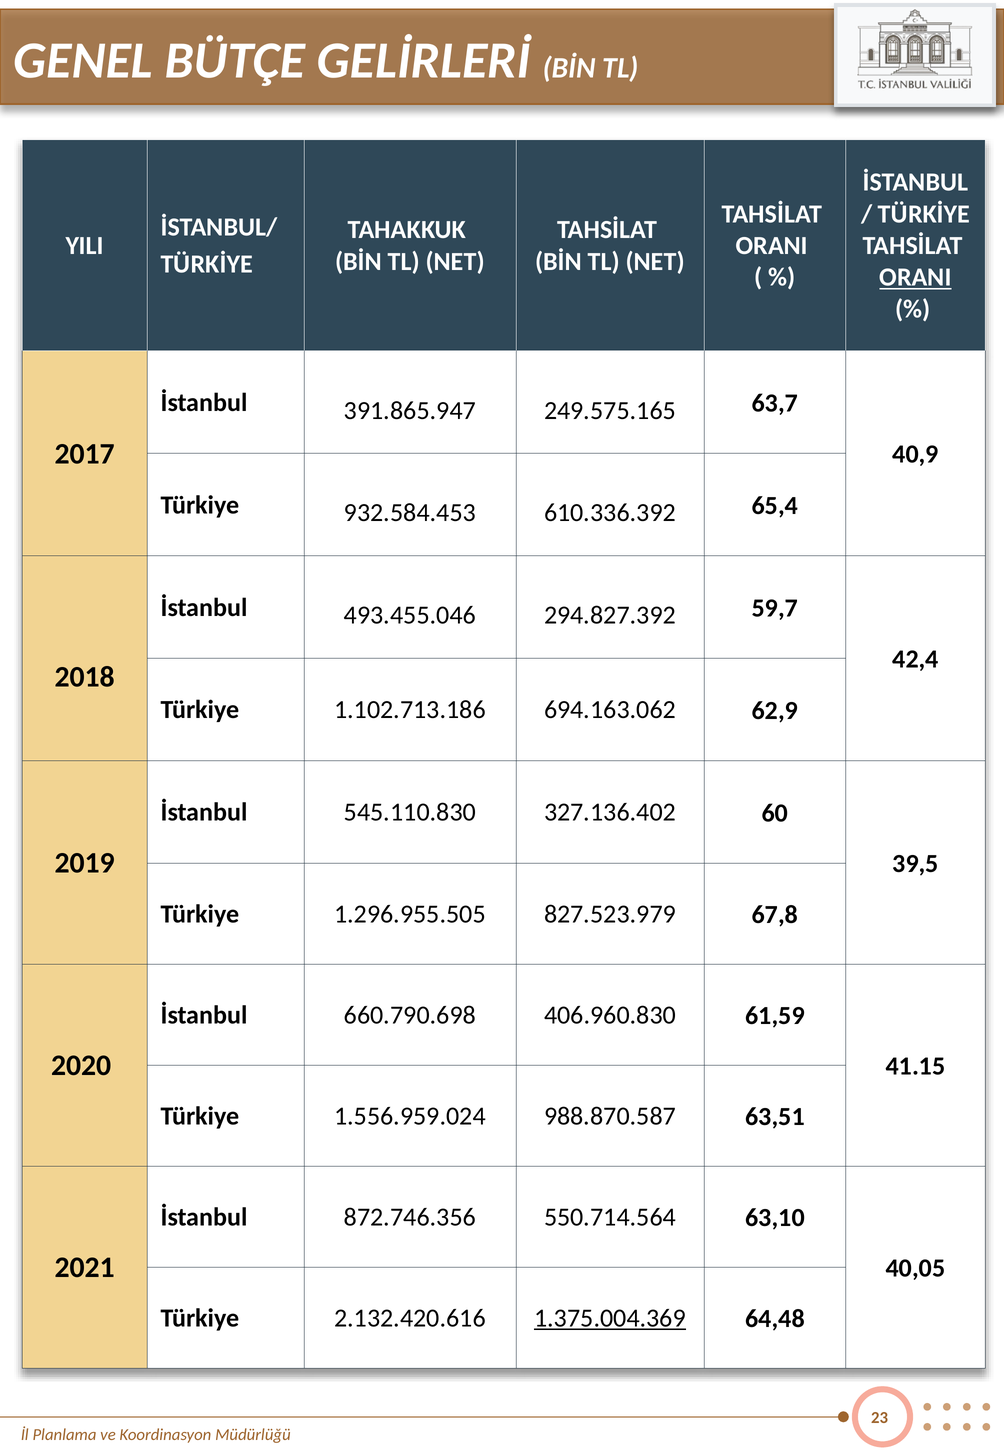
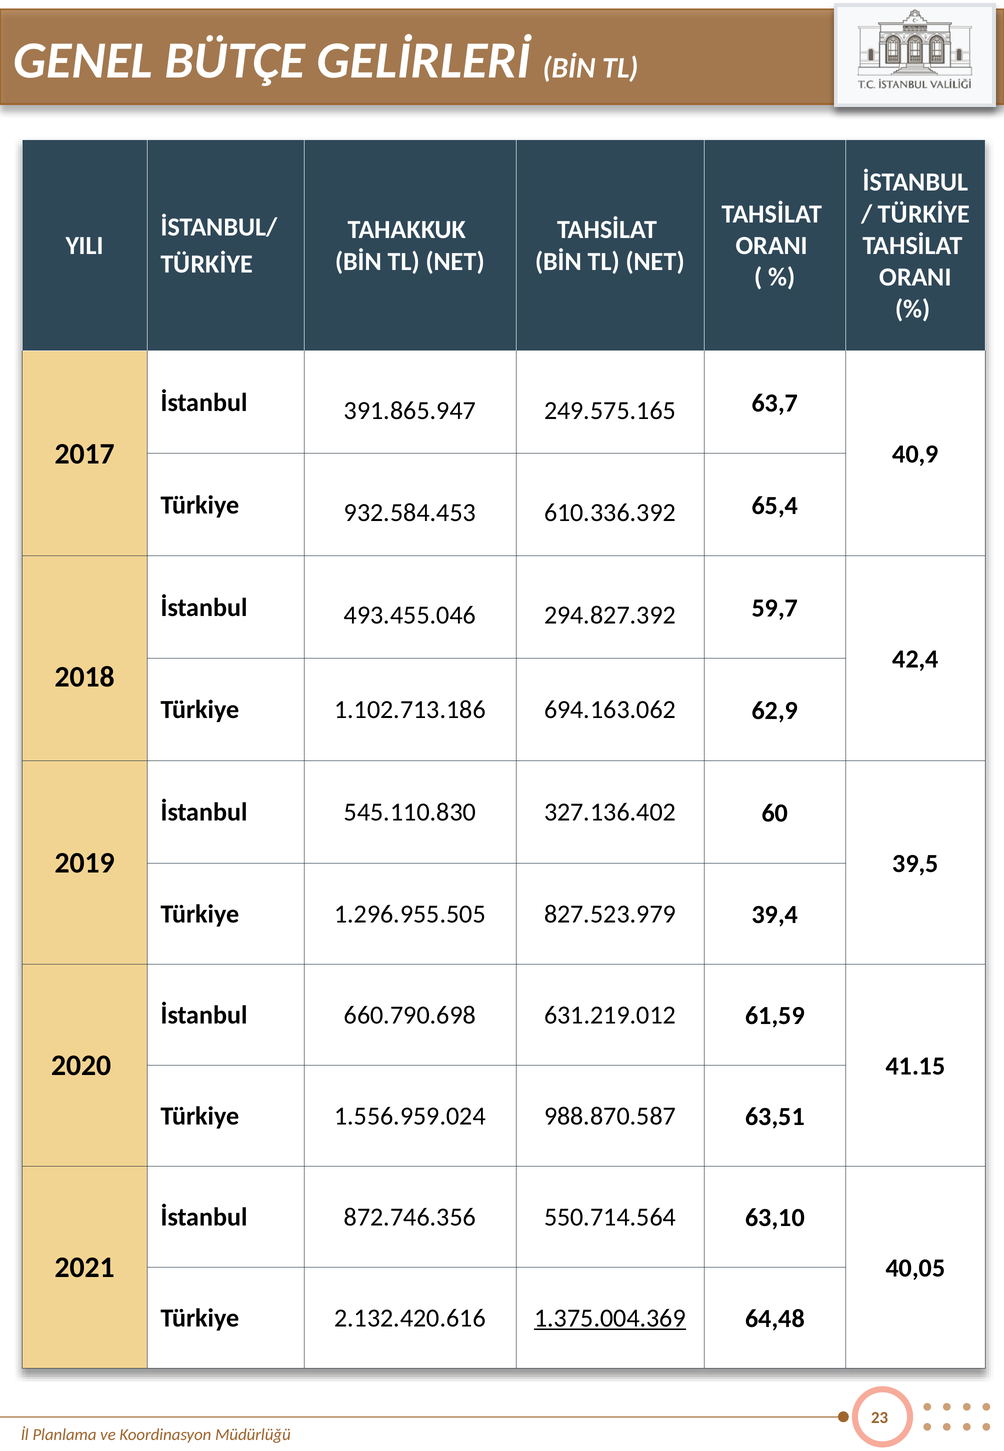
ORANI underline: present -> none (915, 277)
67,8: 67,8 -> 39,4 (775, 914)
406.960.830: 406.960.830 -> 631.219.012 (610, 1014)
